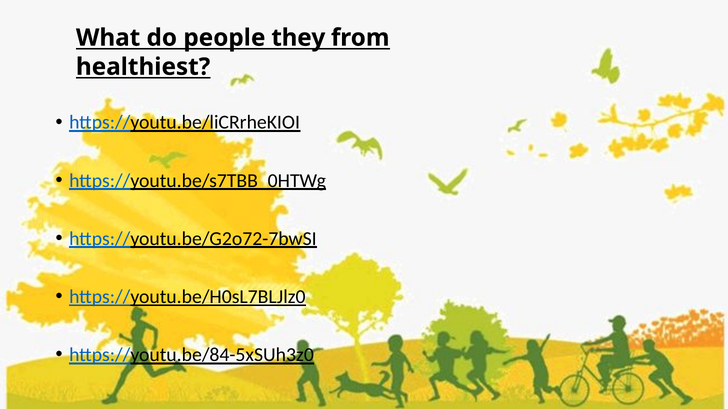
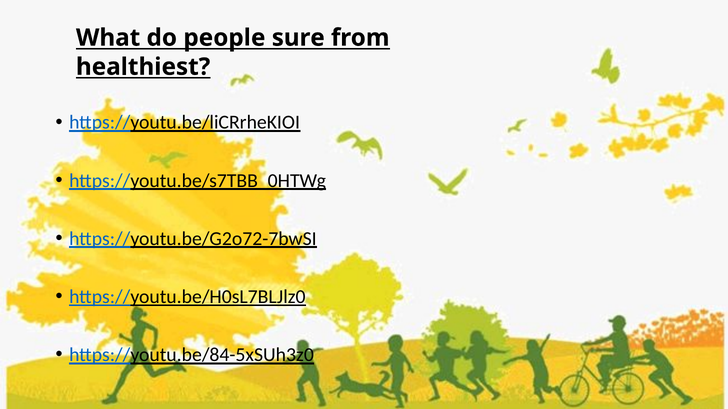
they: they -> sure (298, 38)
